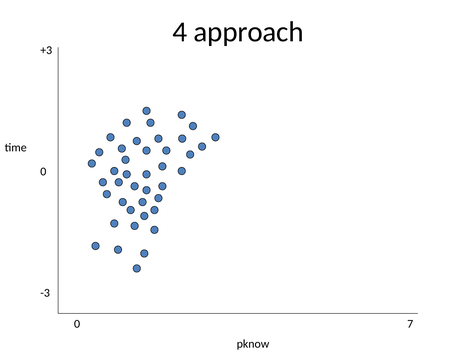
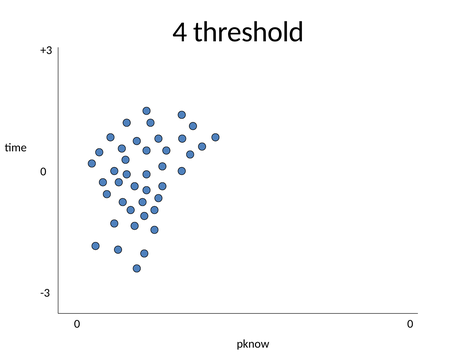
approach: approach -> threshold (249, 32)
0 7: 7 -> 0 (410, 324)
